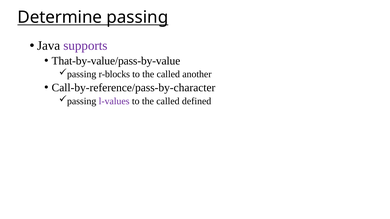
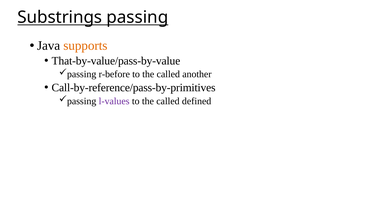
Determine: Determine -> Substrings (60, 17)
supports colour: purple -> orange (85, 46)
r-blocks: r-blocks -> r-before (114, 74)
Call-by-reference/pass-by-character: Call-by-reference/pass-by-character -> Call-by-reference/pass-by-primitives (134, 88)
